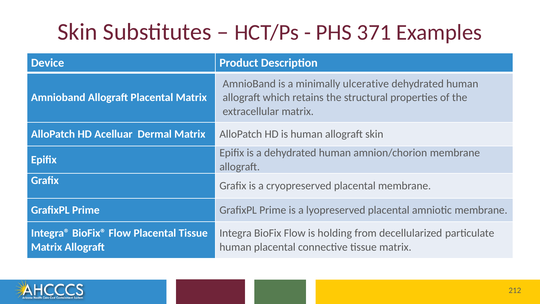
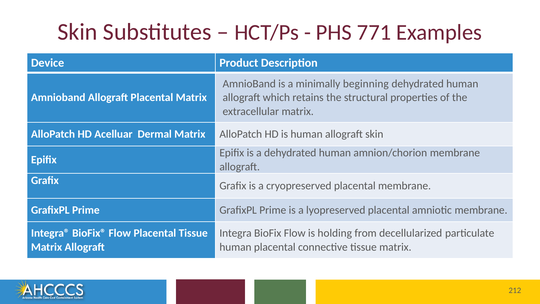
371: 371 -> 771 (374, 32)
ulcerative: ulcerative -> beginning (366, 84)
